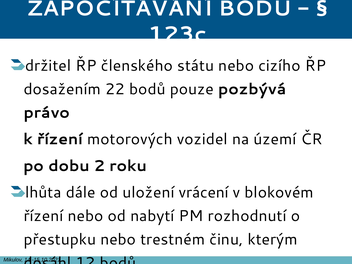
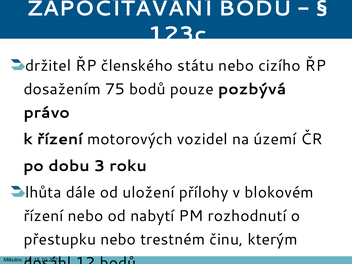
22: 22 -> 75 (115, 89)
2: 2 -> 3 (100, 166)
vrácení: vrácení -> přílohy (204, 192)
